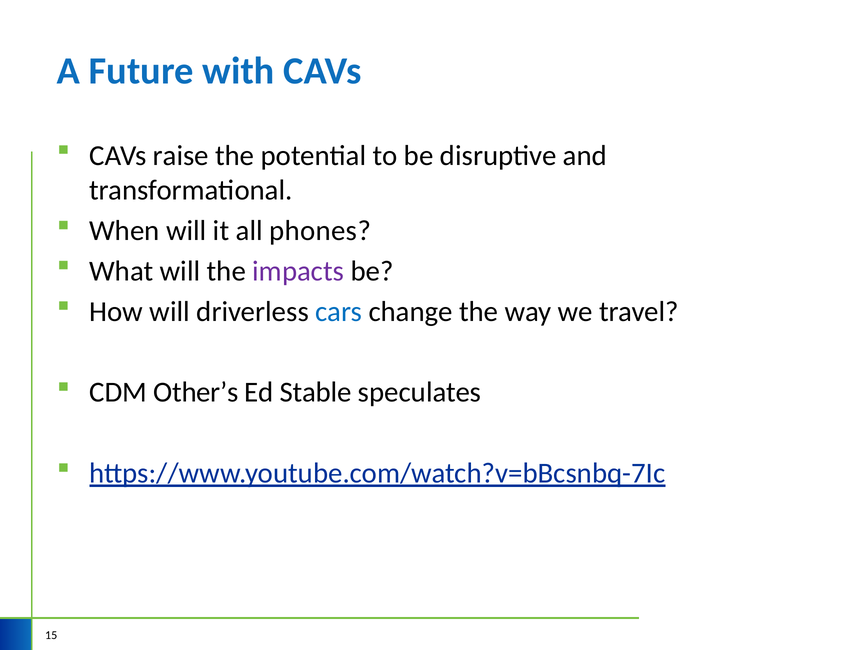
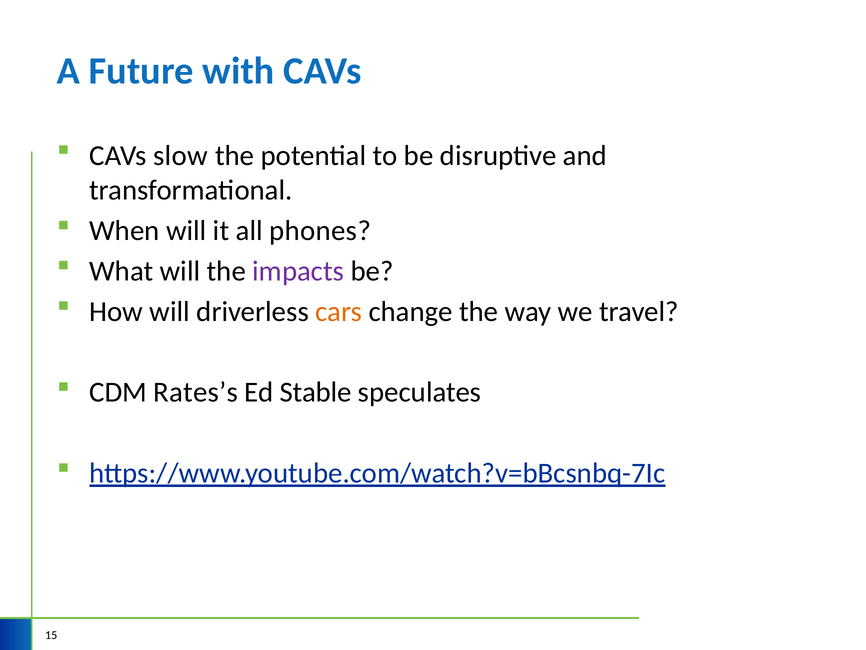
raise: raise -> slow (181, 155)
cars colour: blue -> orange (339, 311)
Other’s: Other’s -> Rates’s (196, 392)
